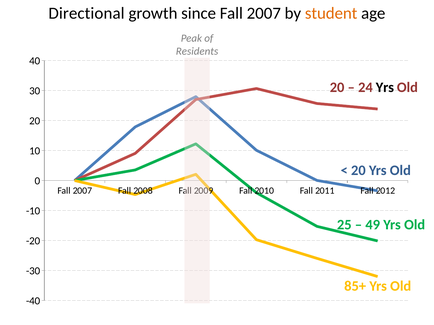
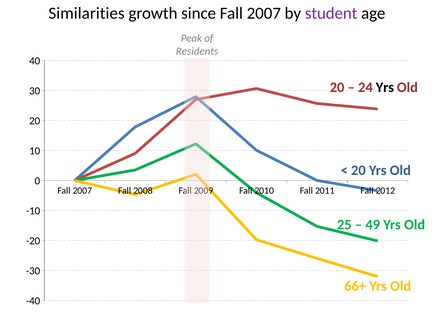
Directional: Directional -> Similarities (87, 13)
student colour: orange -> purple (331, 13)
85+: 85+ -> 66+ (355, 286)
